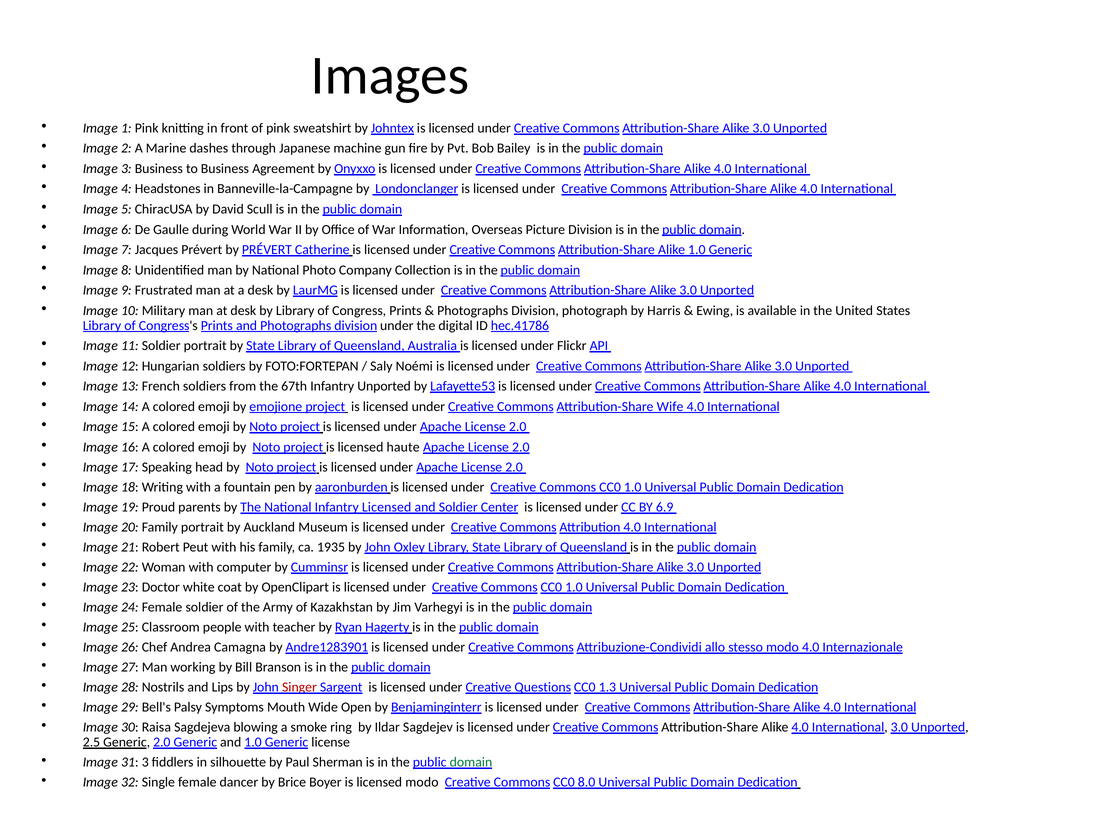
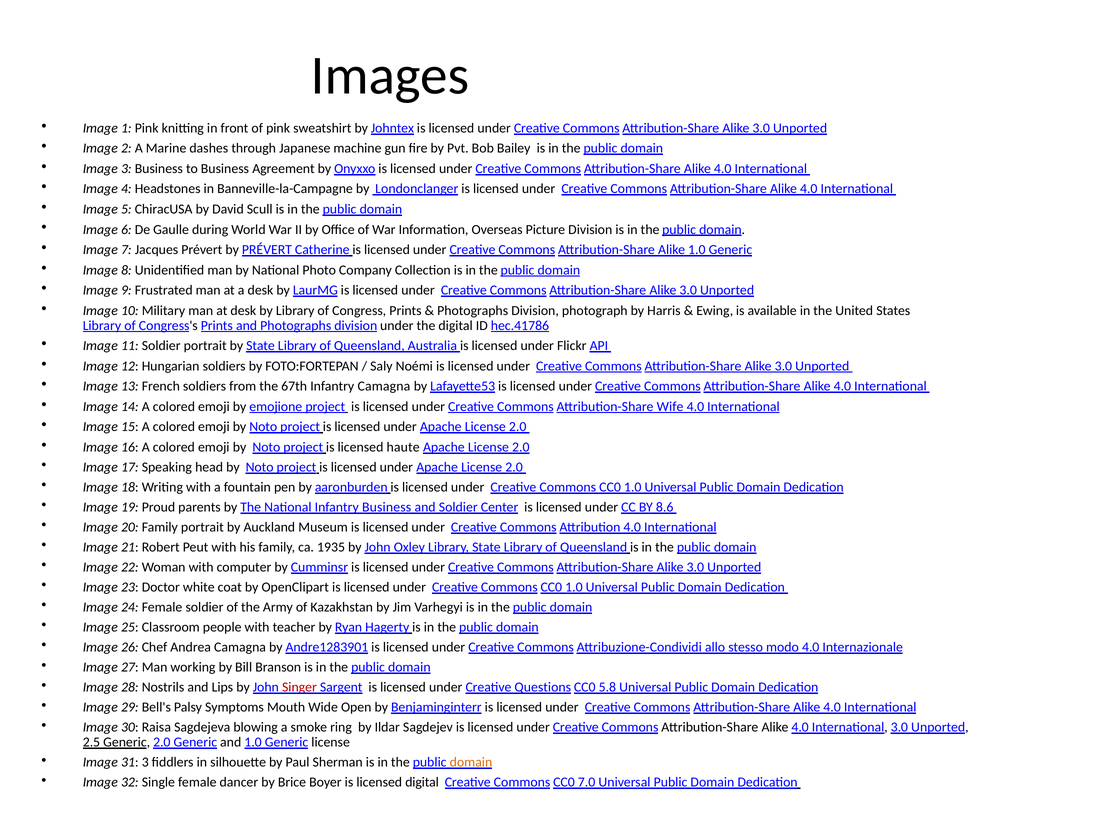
Infantry Unported: Unported -> Camagna (384, 386)
Infantry Licensed: Licensed -> Business (387, 507)
6.9: 6.9 -> 8.6 (665, 507)
1.3: 1.3 -> 5.8 (607, 688)
domain colour: green -> orange (471, 763)
licensed modo: modo -> digital (422, 783)
8.0: 8.0 -> 7.0 (587, 783)
